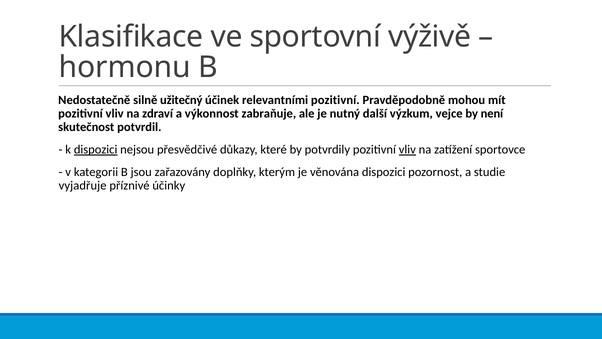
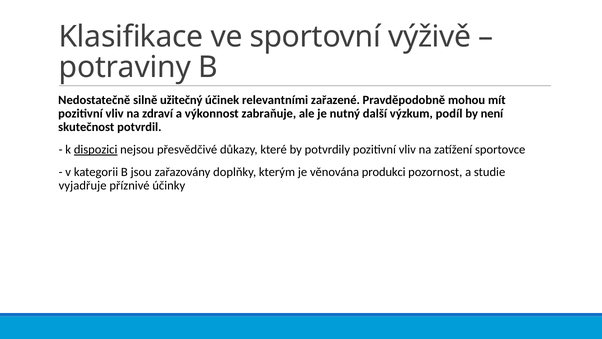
hormonu: hormonu -> potraviny (125, 67)
relevantními pozitivní: pozitivní -> zařazené (335, 100)
vejce: vejce -> podíl (449, 114)
vliv underline: present -> none (407, 150)
věnována dispozici: dispozici -> produkci (384, 172)
